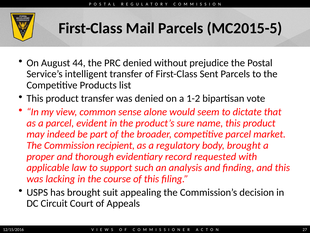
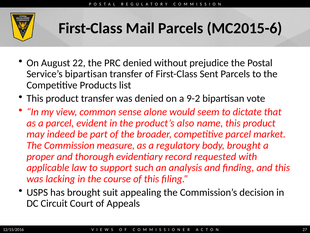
MC2015-5: MC2015-5 -> MC2015-6 (245, 28)
44: 44 -> 22 (79, 63)
Service’s intelligent: intelligent -> bipartisan (86, 74)
1-2: 1-2 -> 9-2 (193, 98)
sure: sure -> also (186, 123)
recipient: recipient -> measure (116, 145)
